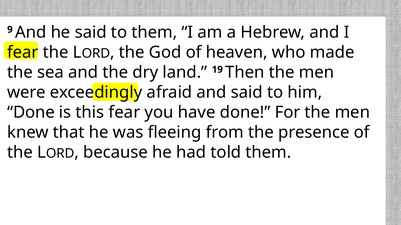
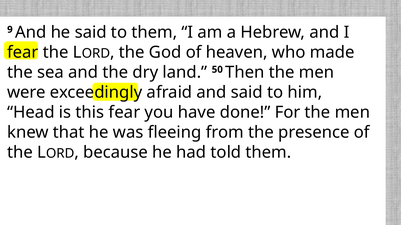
19: 19 -> 50 (217, 70)
Done: Done -> Head (31, 112)
